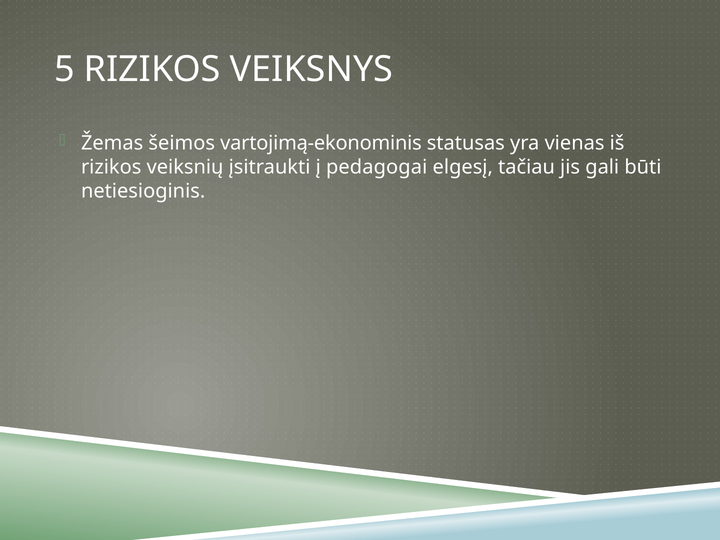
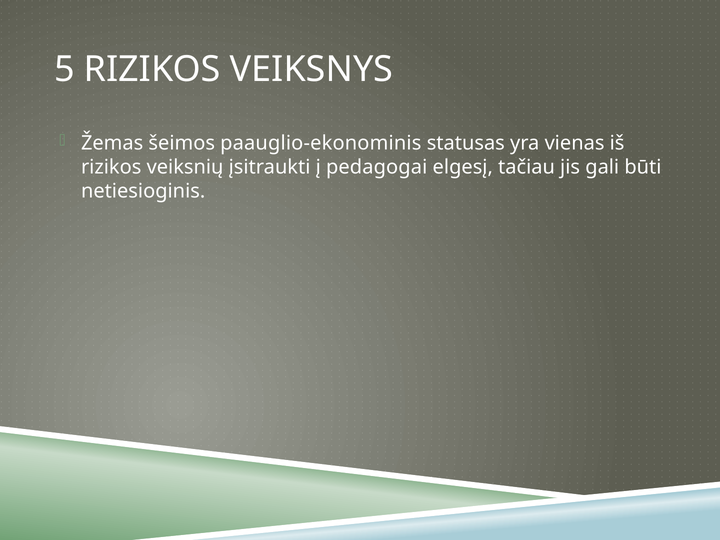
vartojimą-ekonominis: vartojimą-ekonominis -> paauglio-ekonominis (321, 143)
